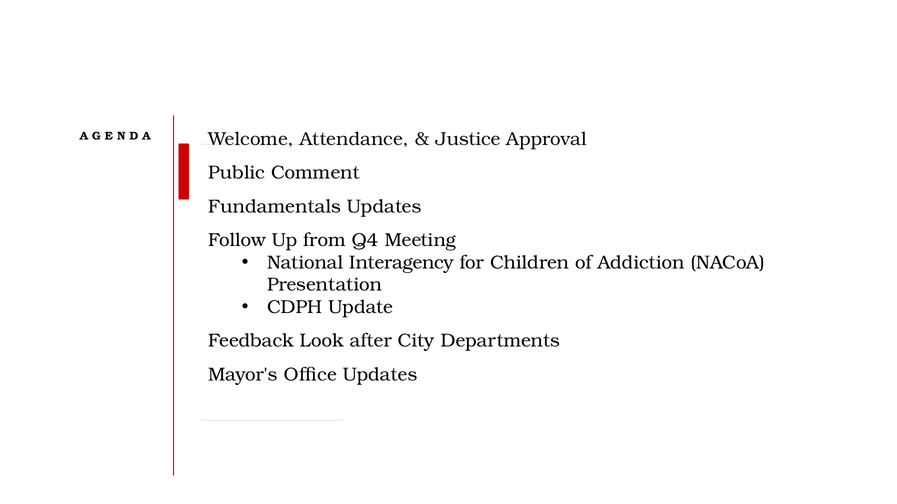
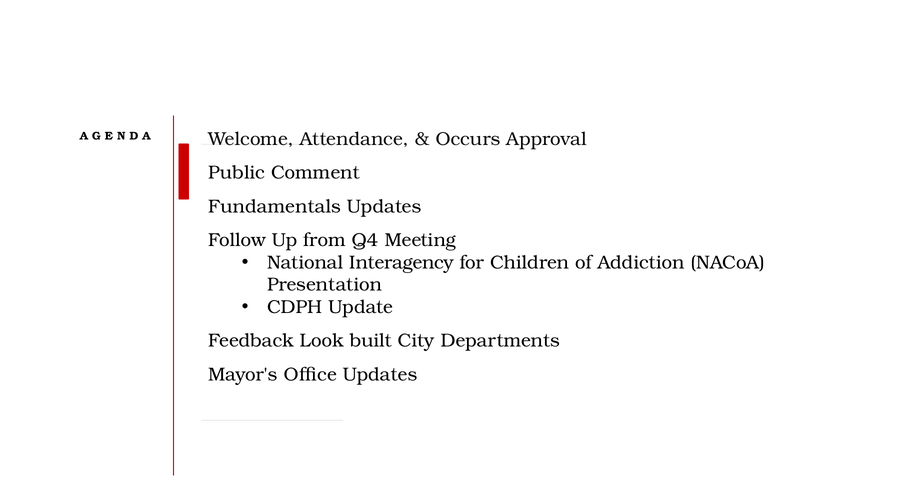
Justice: Justice -> Occurs (468, 139)
after: after -> built (371, 341)
